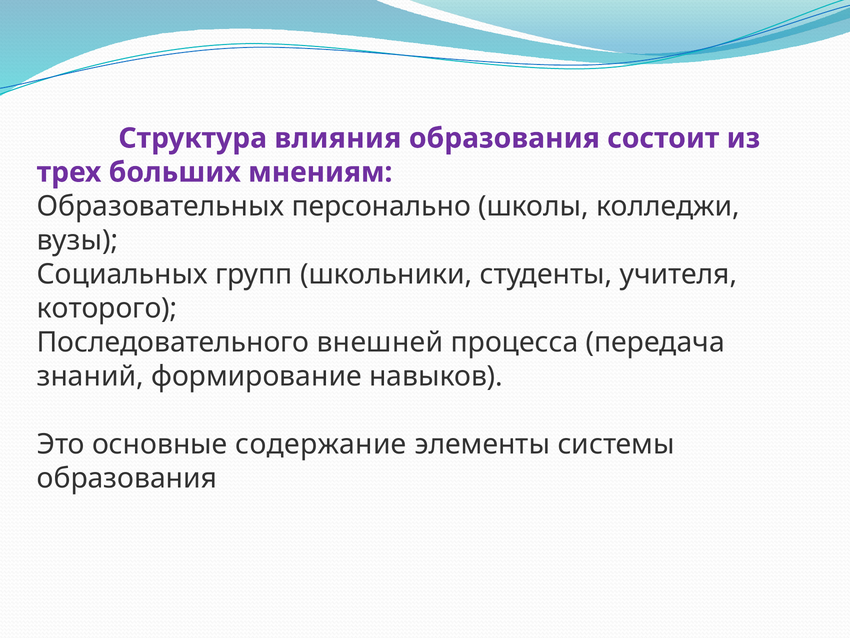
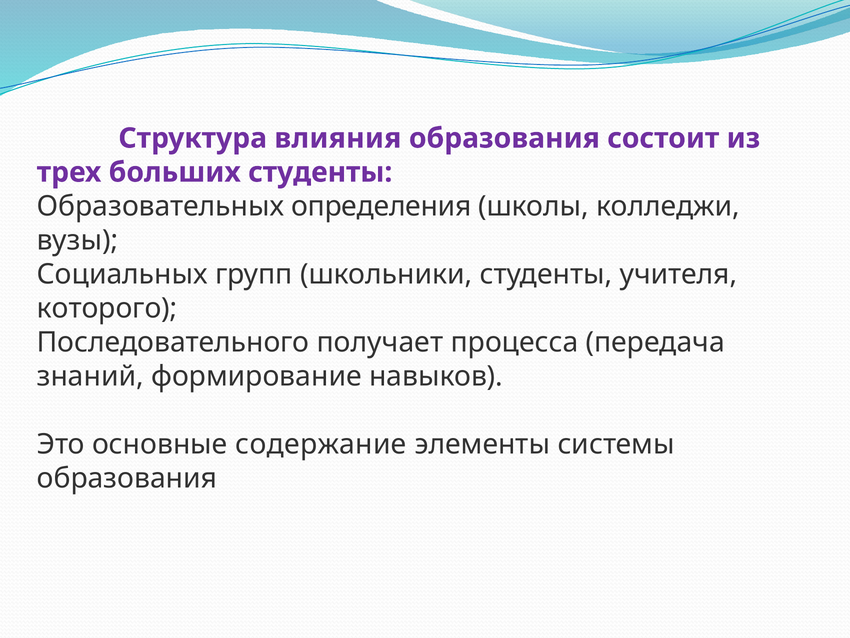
больших мнениям: мнениям -> студенты (320, 172)
персонально: персонально -> определения (381, 206)
внешней: внешней -> получает (380, 342)
